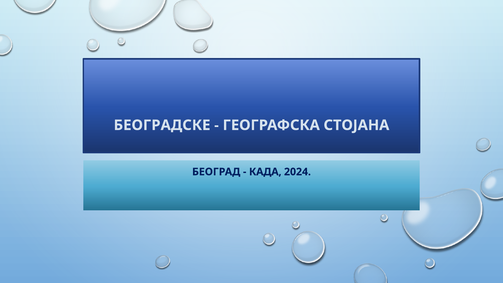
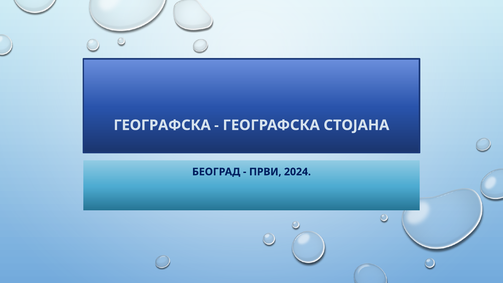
БЕОГРАДСКЕ: БЕОГРАДСКЕ -> ГЕОГРАФСКА (162, 125)
КАДА: КАДА -> ПРВИ (265, 172)
